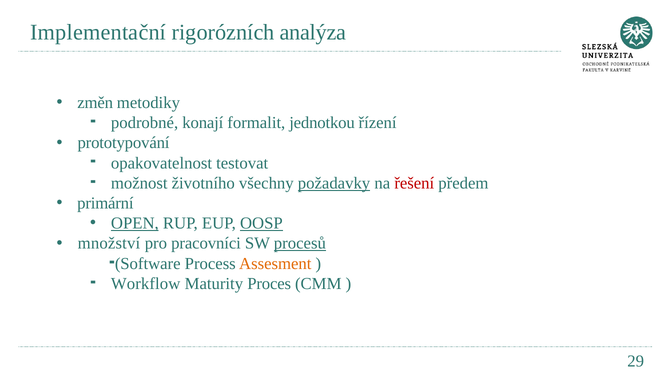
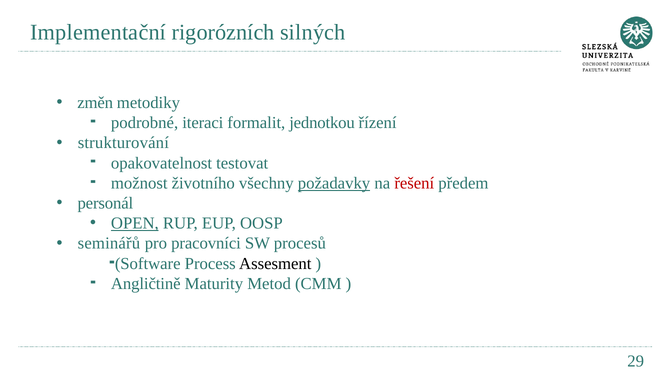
analýza: analýza -> silných (313, 32)
konají: konají -> iteraci (203, 123)
prototypování: prototypování -> strukturování (123, 143)
primární: primární -> personál (105, 203)
OOSP underline: present -> none (261, 223)
množství: množství -> seminářů (109, 243)
procesů underline: present -> none (300, 243)
Assesment colour: orange -> black (275, 263)
Workflow: Workflow -> Angličtině (146, 283)
Proces: Proces -> Metod (269, 283)
